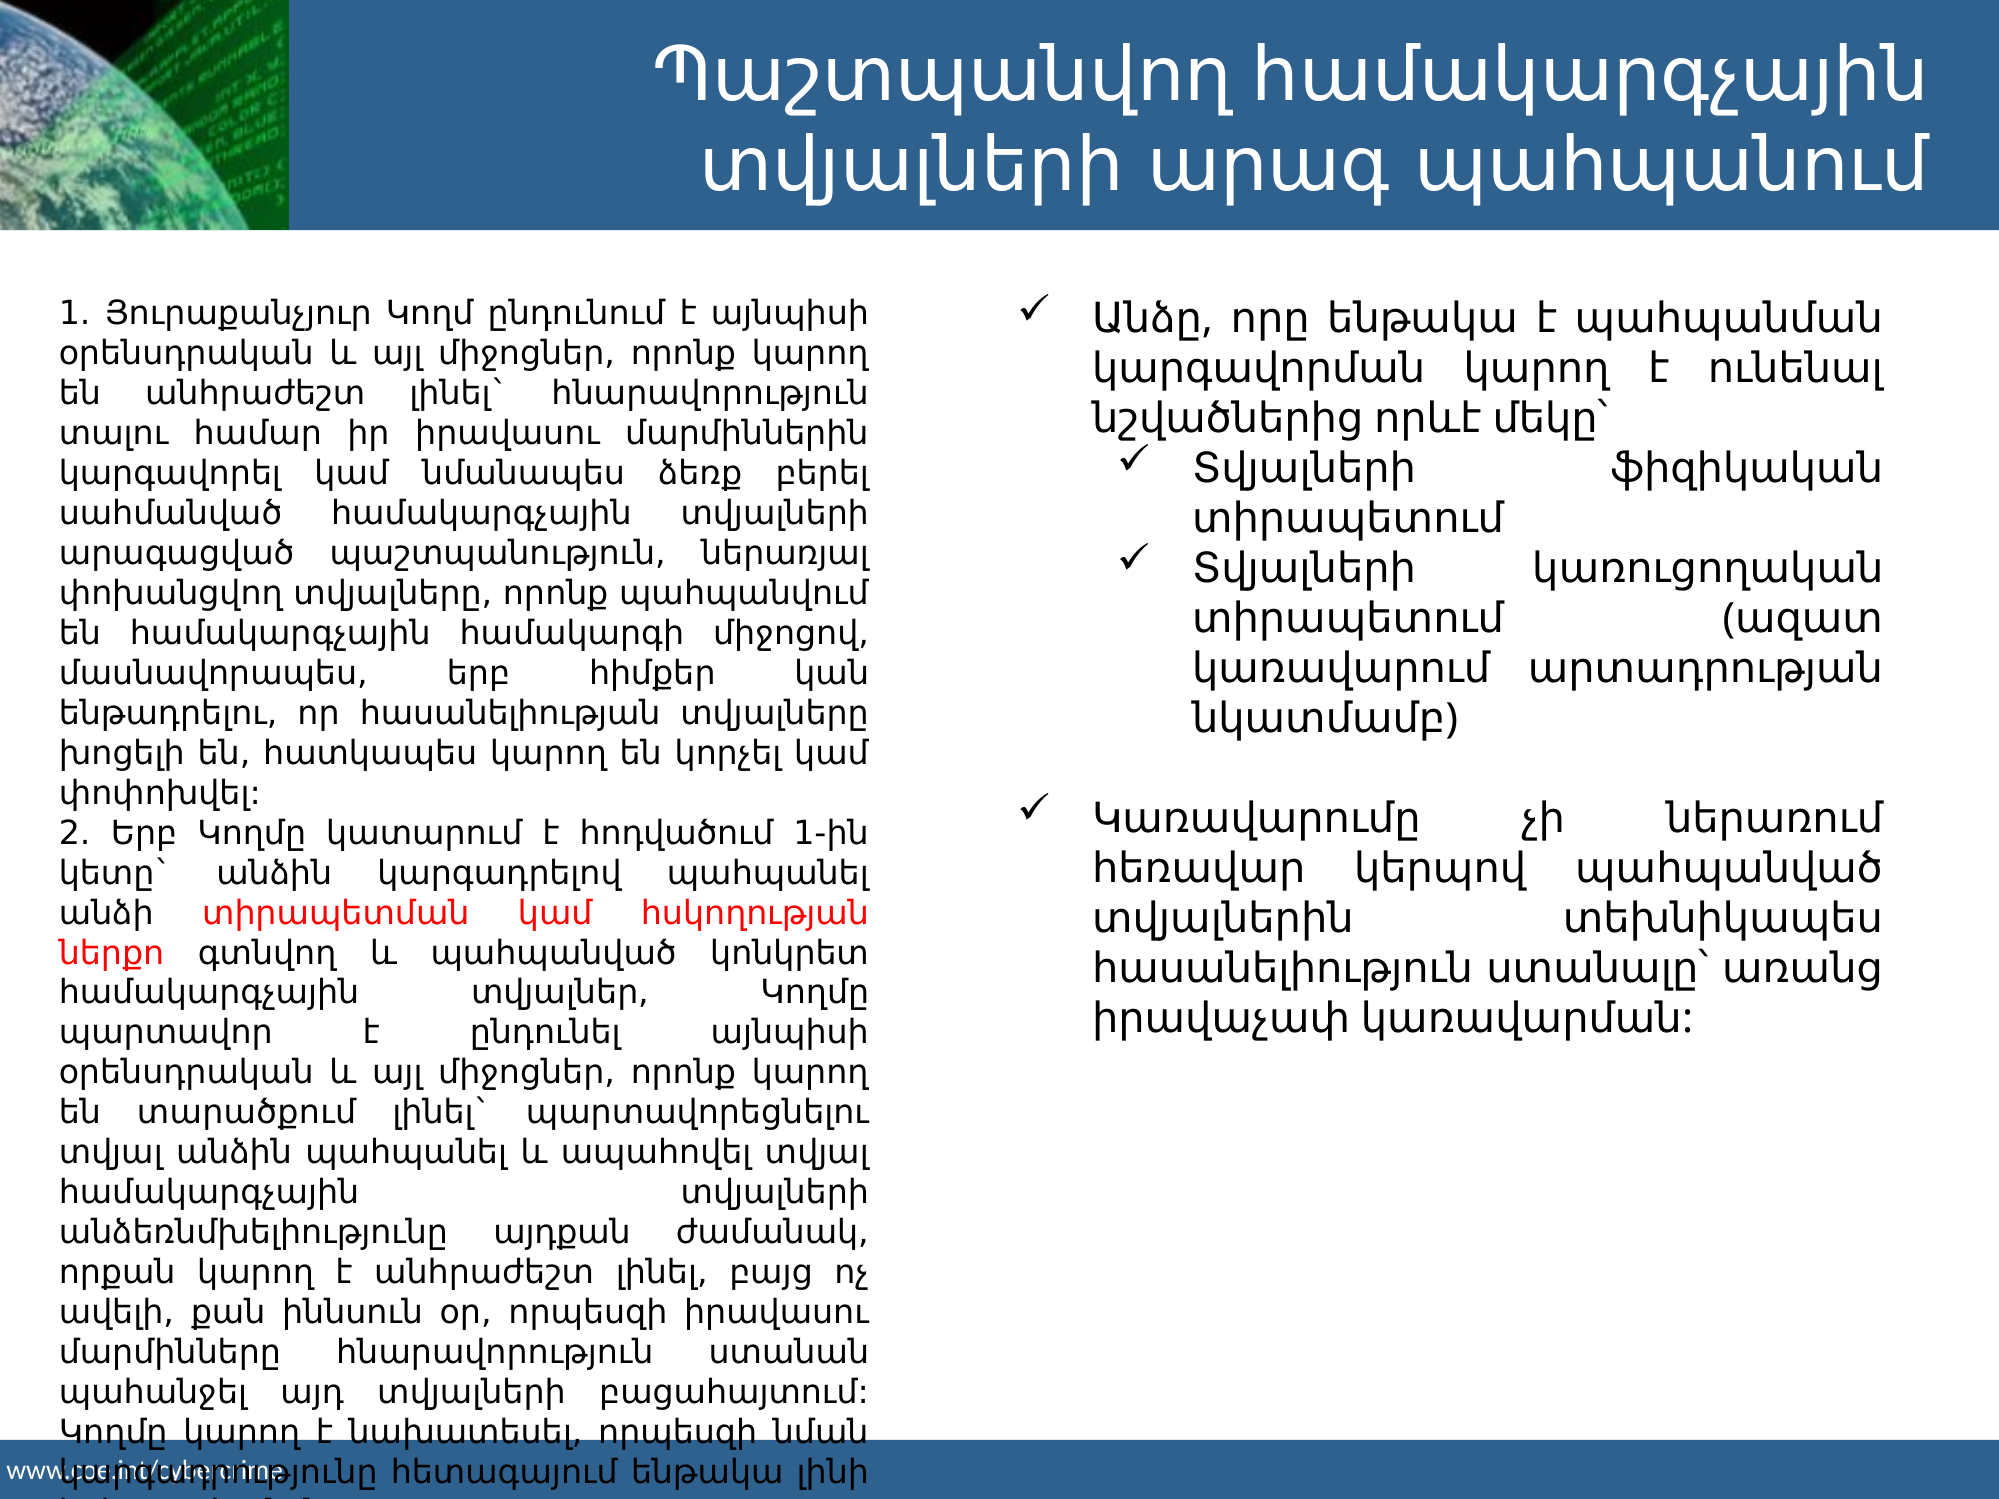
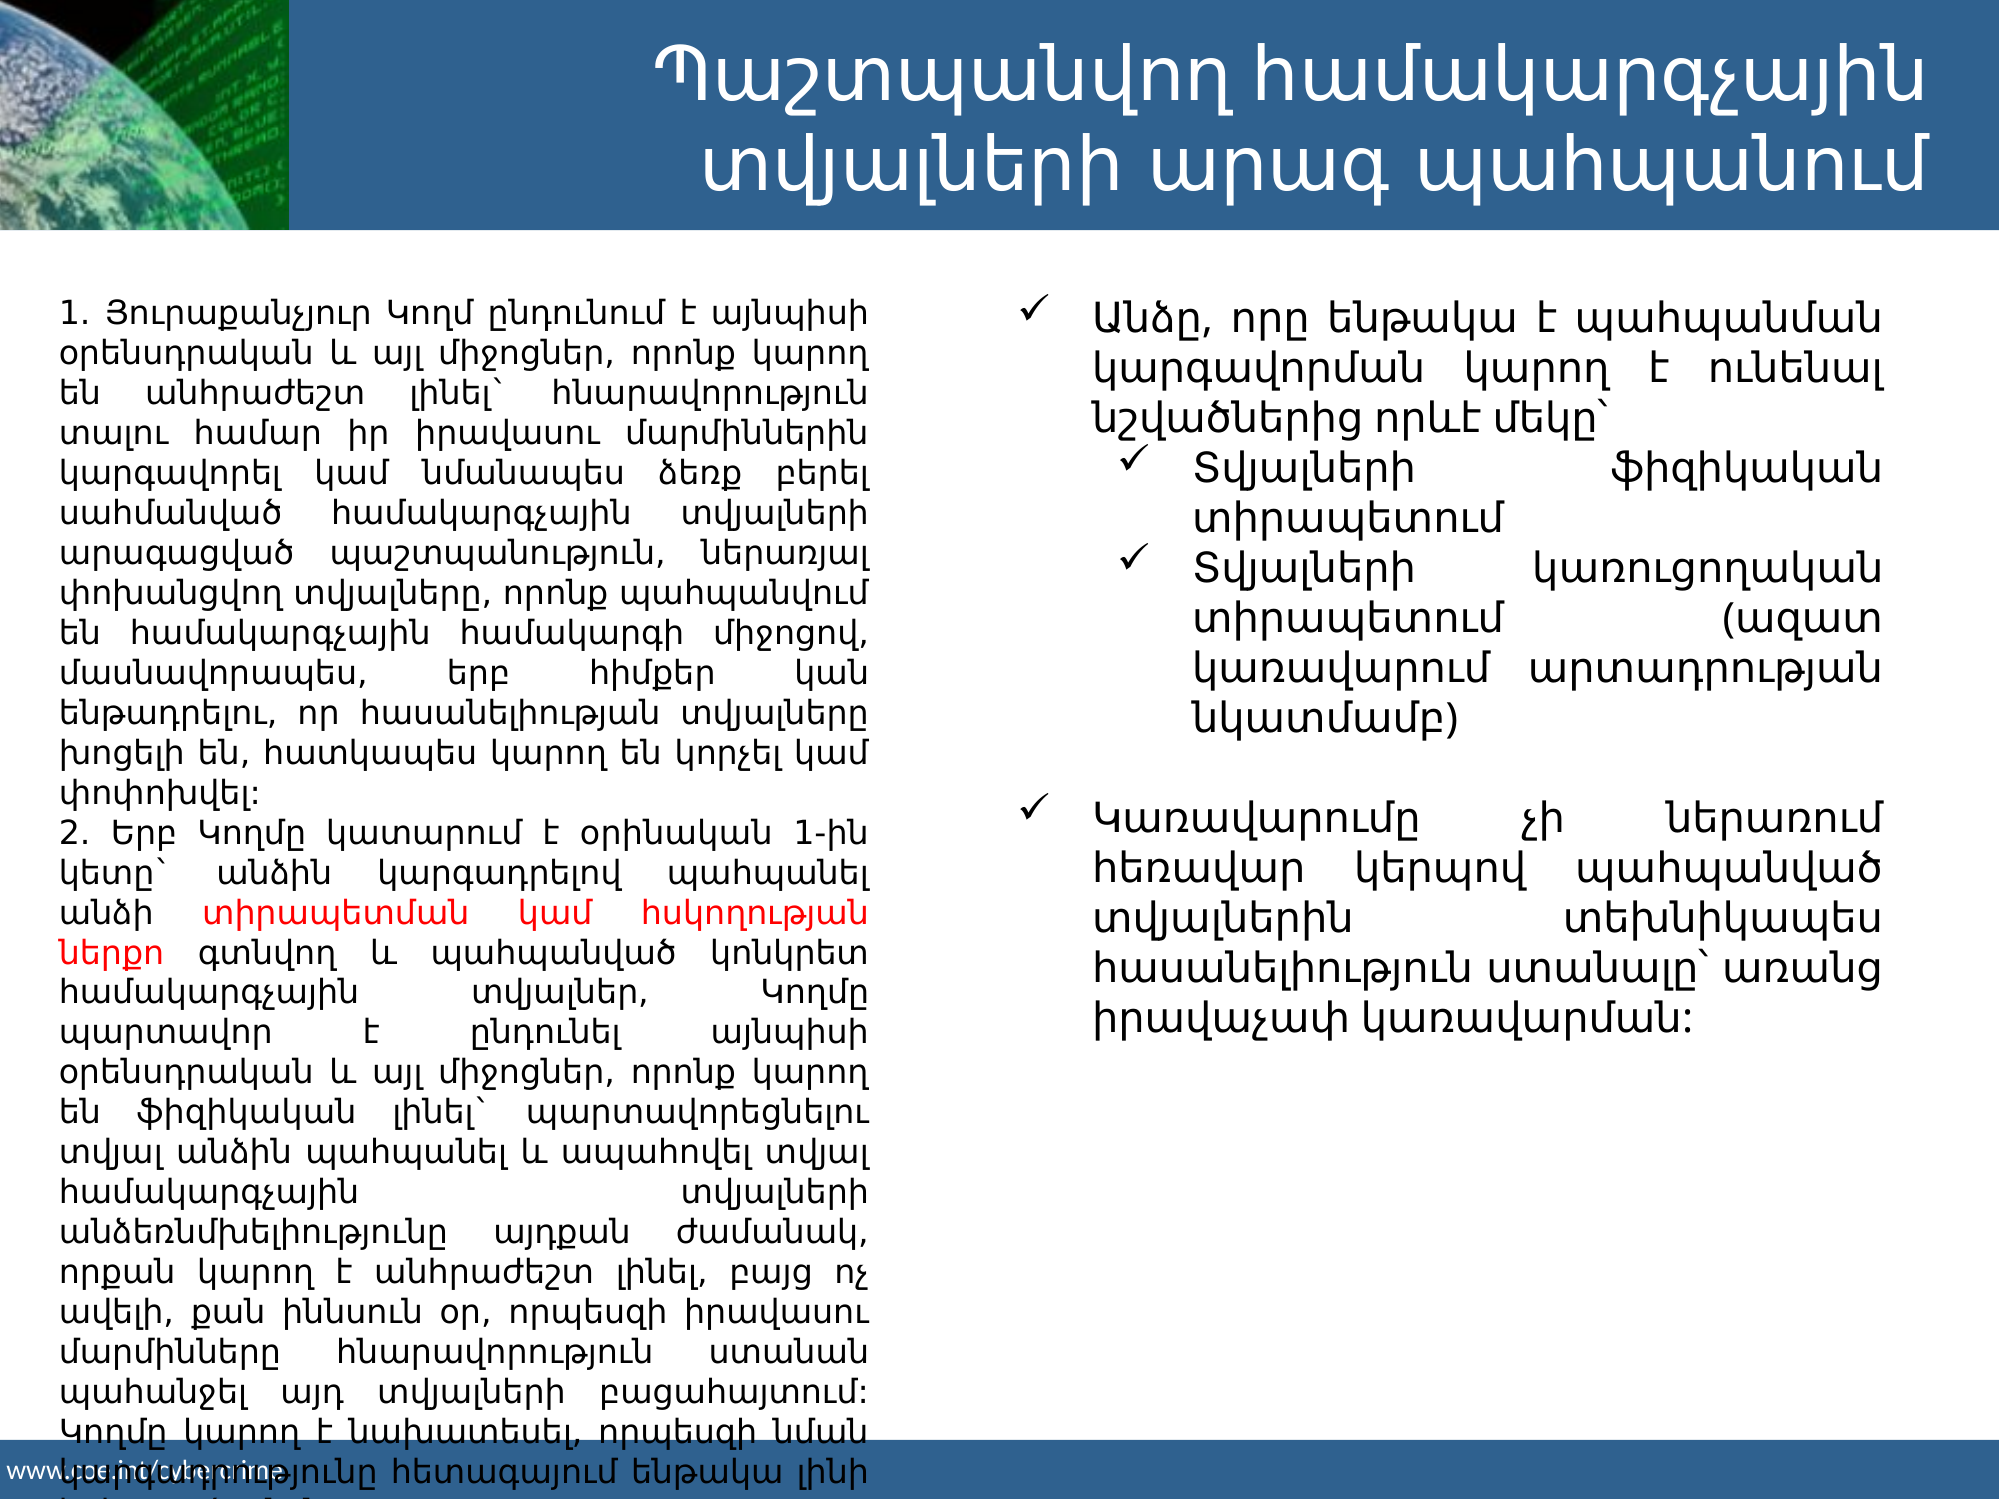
հոդվածում: հոդվածում -> օրինական (676, 833)
են տարածքում: տարածքում -> ֆիզիկական (247, 1113)
